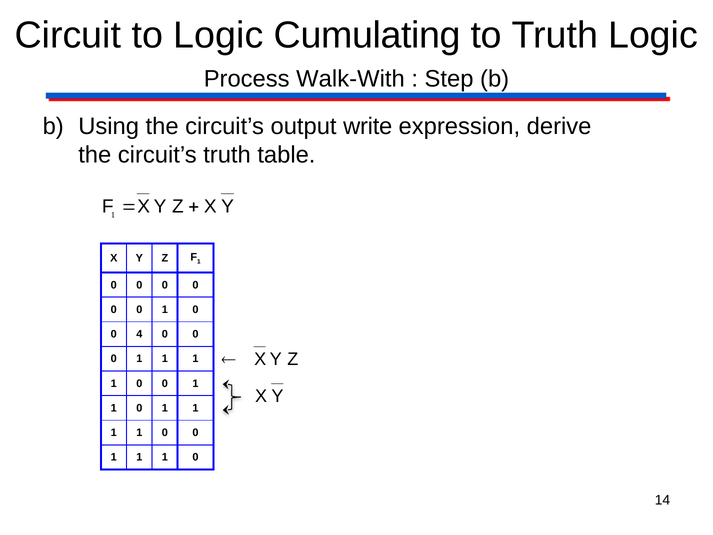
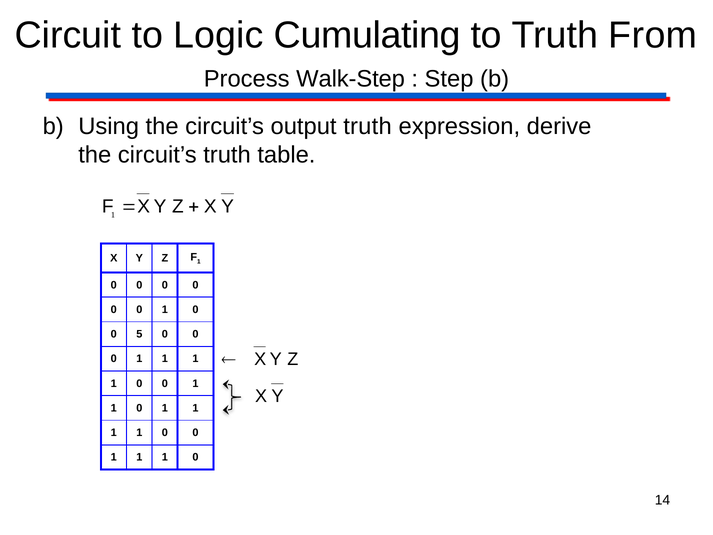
Truth Logic: Logic -> From (653, 35)
Walk-With: Walk-With -> Walk-Step (351, 79)
output write: write -> truth (367, 126)
4: 4 -> 5 (139, 334)
